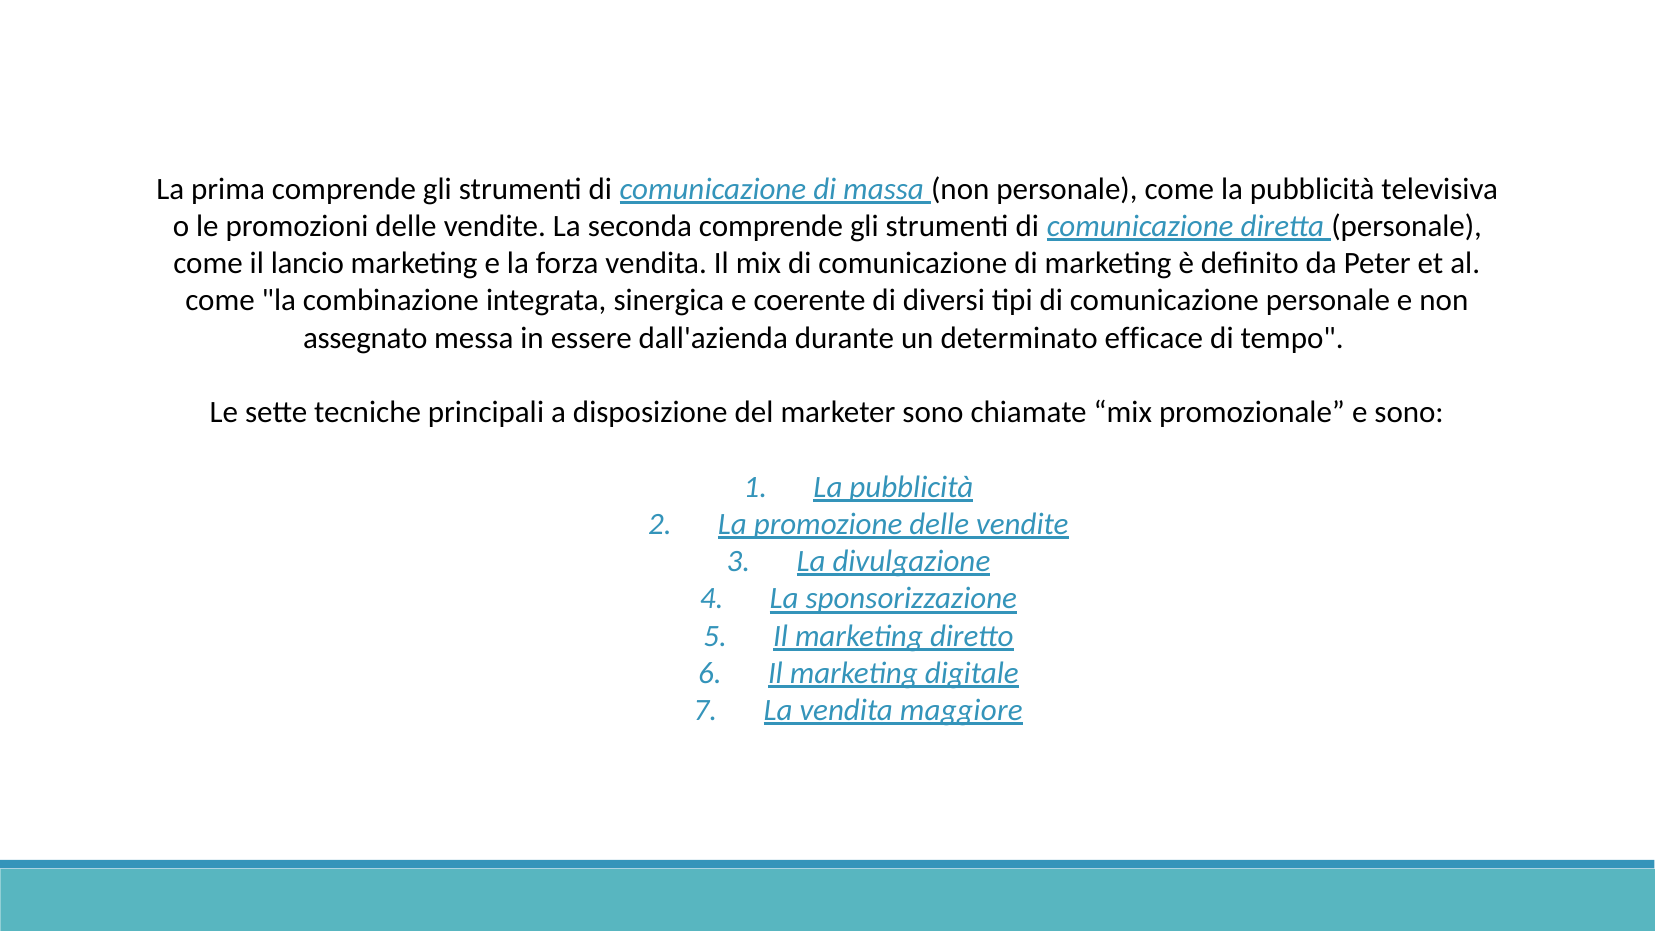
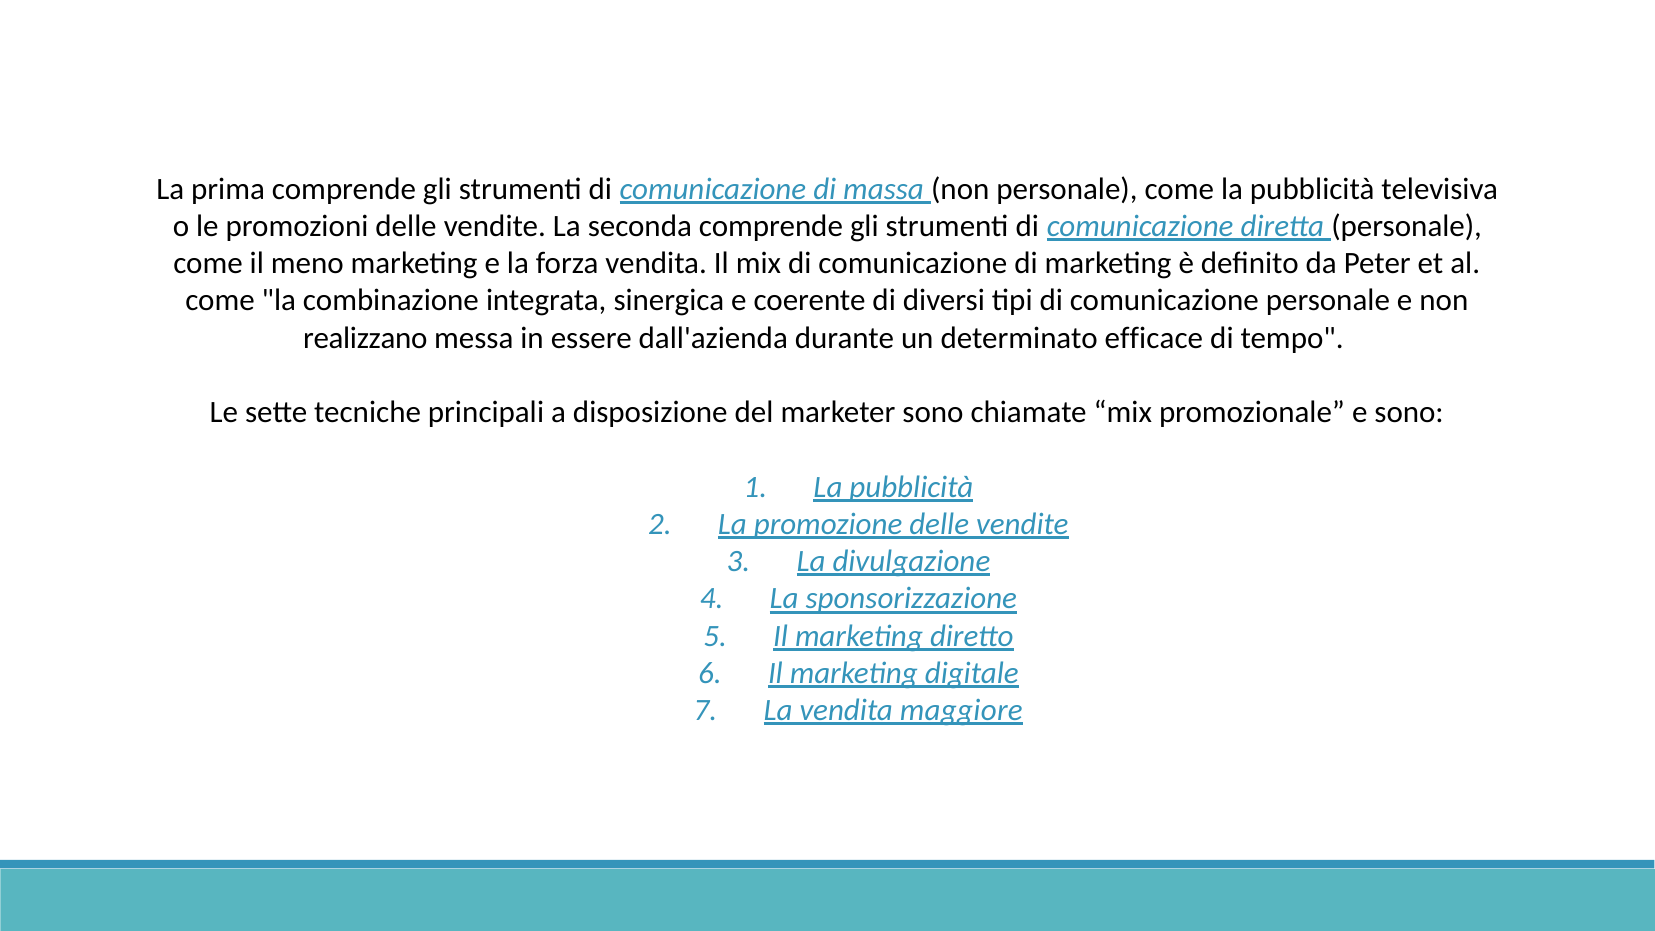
lancio: lancio -> meno (307, 263)
assegnato: assegnato -> realizzano (365, 338)
